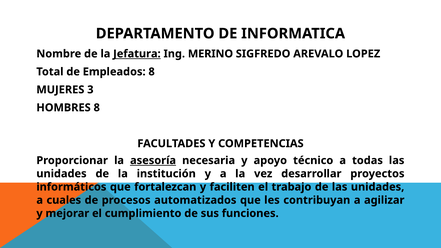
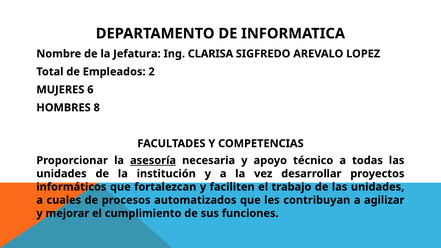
Jefatura underline: present -> none (137, 54)
MERINO: MERINO -> CLARISA (210, 54)
Empleados 8: 8 -> 2 (152, 72)
3: 3 -> 6 (90, 90)
